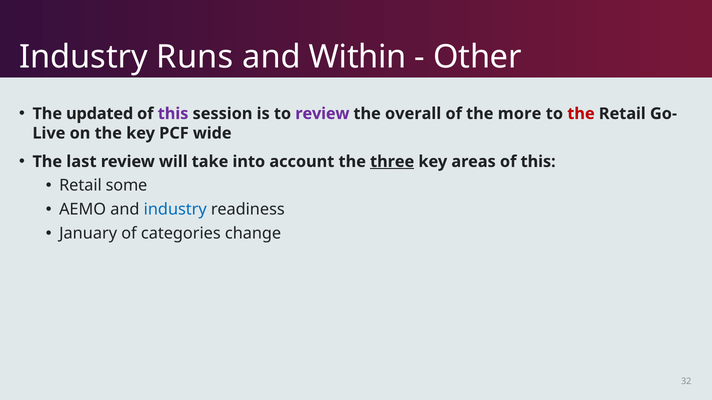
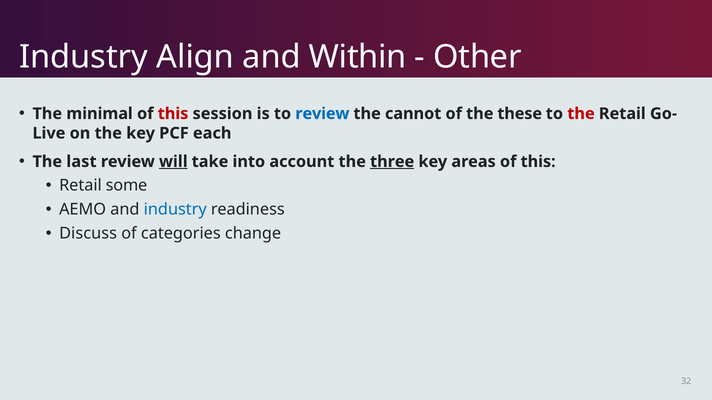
Runs: Runs -> Align (195, 57)
updated: updated -> minimal (100, 114)
this colour: purple -> red (173, 114)
review colour: purple -> blue (322, 114)
overall: overall -> cannot (413, 114)
more: more -> these (520, 114)
wide: wide -> each (212, 133)
will underline: none -> present (173, 162)
January: January -> Discuss (88, 234)
